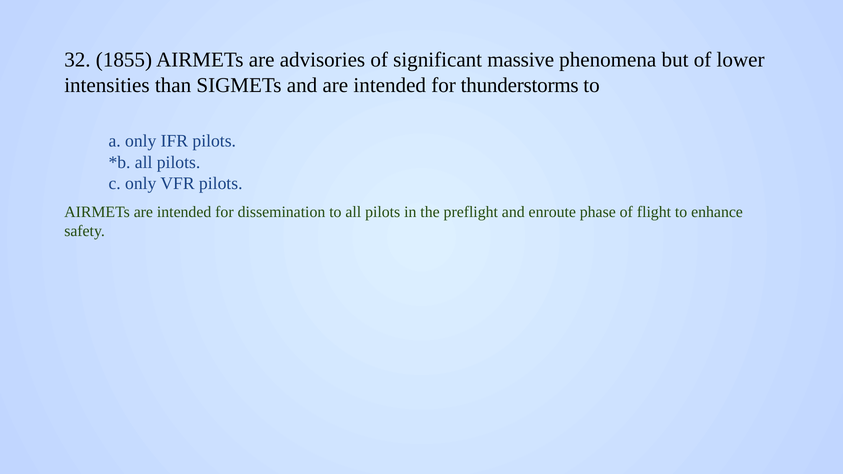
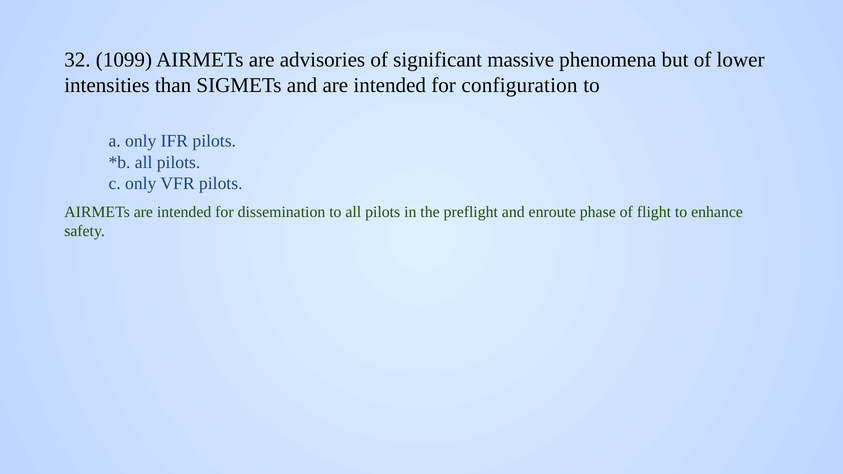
1855: 1855 -> 1099 (124, 60)
thunderstorms: thunderstorms -> configuration (519, 85)
